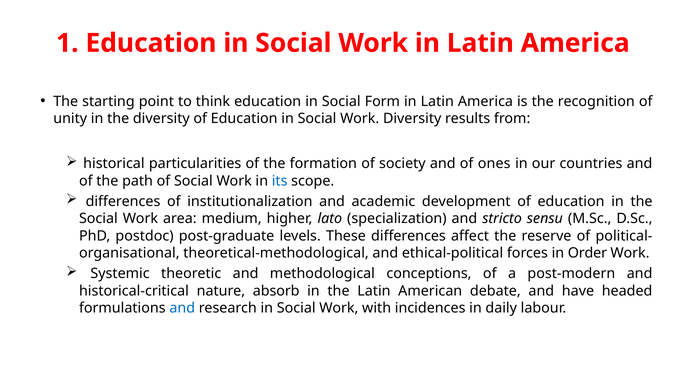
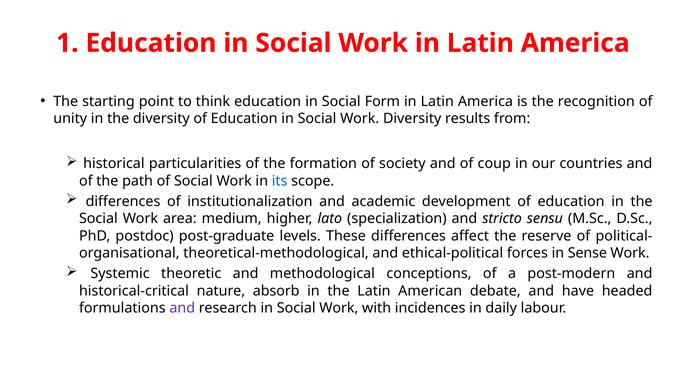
ones: ones -> coup (494, 164)
Order: Order -> Sense (587, 253)
and colour: blue -> purple (182, 308)
